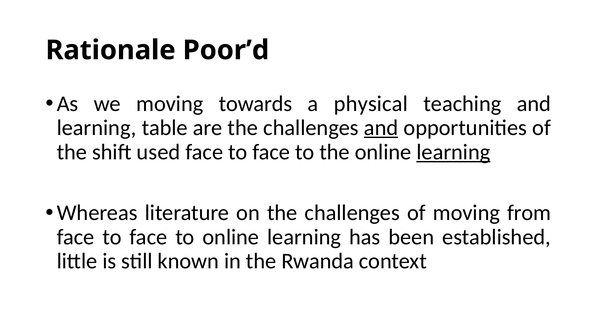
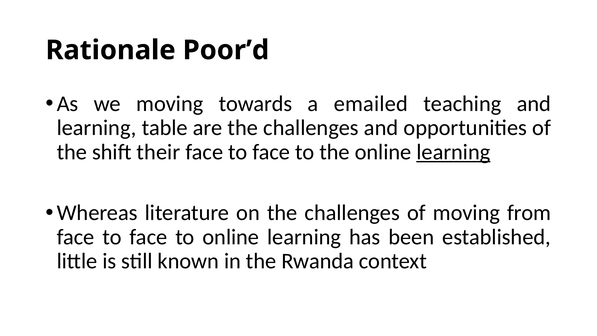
physical: physical -> emailed (371, 104)
and underline: present -> none (381, 128)
used: used -> their (158, 152)
